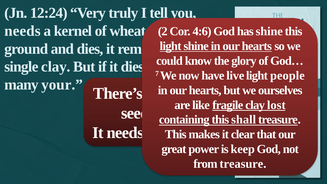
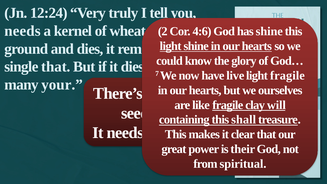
single clay: clay -> that (56, 67)
light people: people -> fragile (287, 76)
lost: lost -> will (276, 105)
keep: keep -> their (243, 149)
from treasure: treasure -> spiritual (243, 164)
